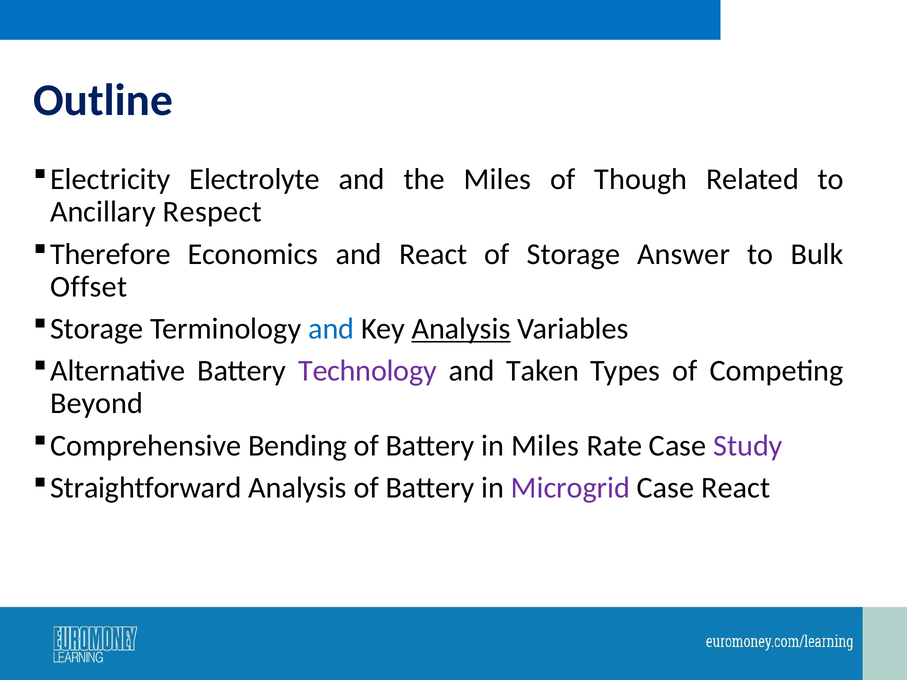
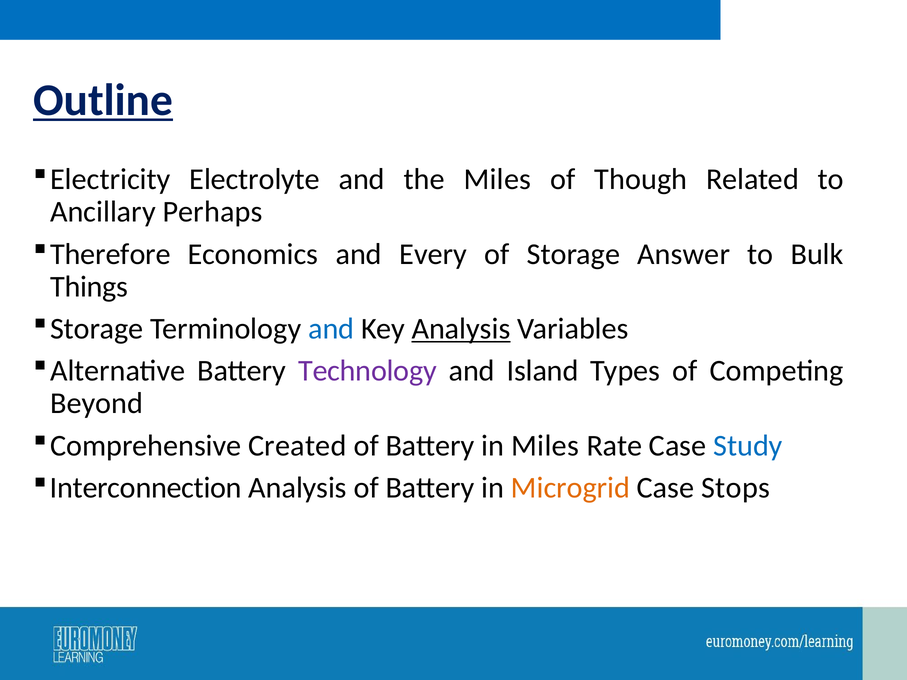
Outline underline: none -> present (103, 100)
Respect: Respect -> Perhaps (213, 212)
and React: React -> Every (433, 254)
Offset: Offset -> Things (89, 287)
Taken: Taken -> Island (543, 371)
Bending: Bending -> Created (297, 446)
Study colour: purple -> blue (748, 446)
Straightforward: Straightforward -> Interconnection (146, 488)
Microgrid colour: purple -> orange (570, 488)
Case React: React -> Stops (736, 488)
